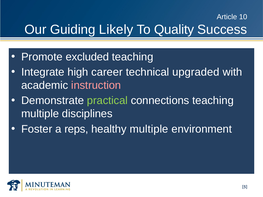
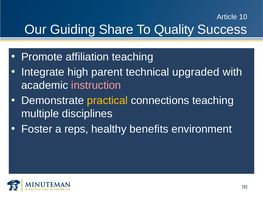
Likely: Likely -> Share (116, 30)
excluded: excluded -> affiliation (87, 57)
career: career -> parent (107, 72)
practical colour: light green -> yellow (107, 101)
healthy multiple: multiple -> benefits (149, 129)
